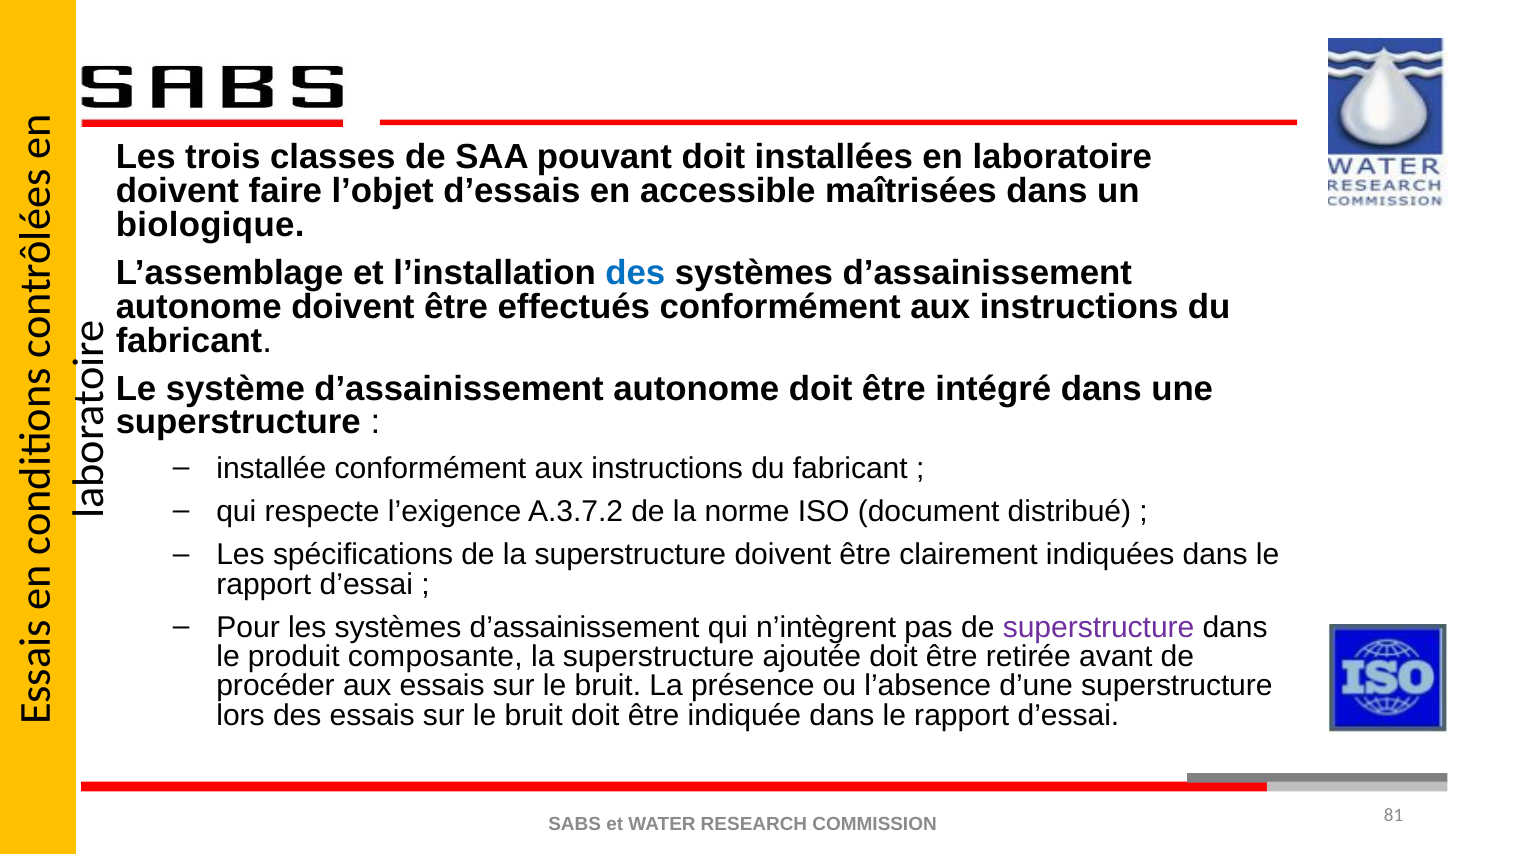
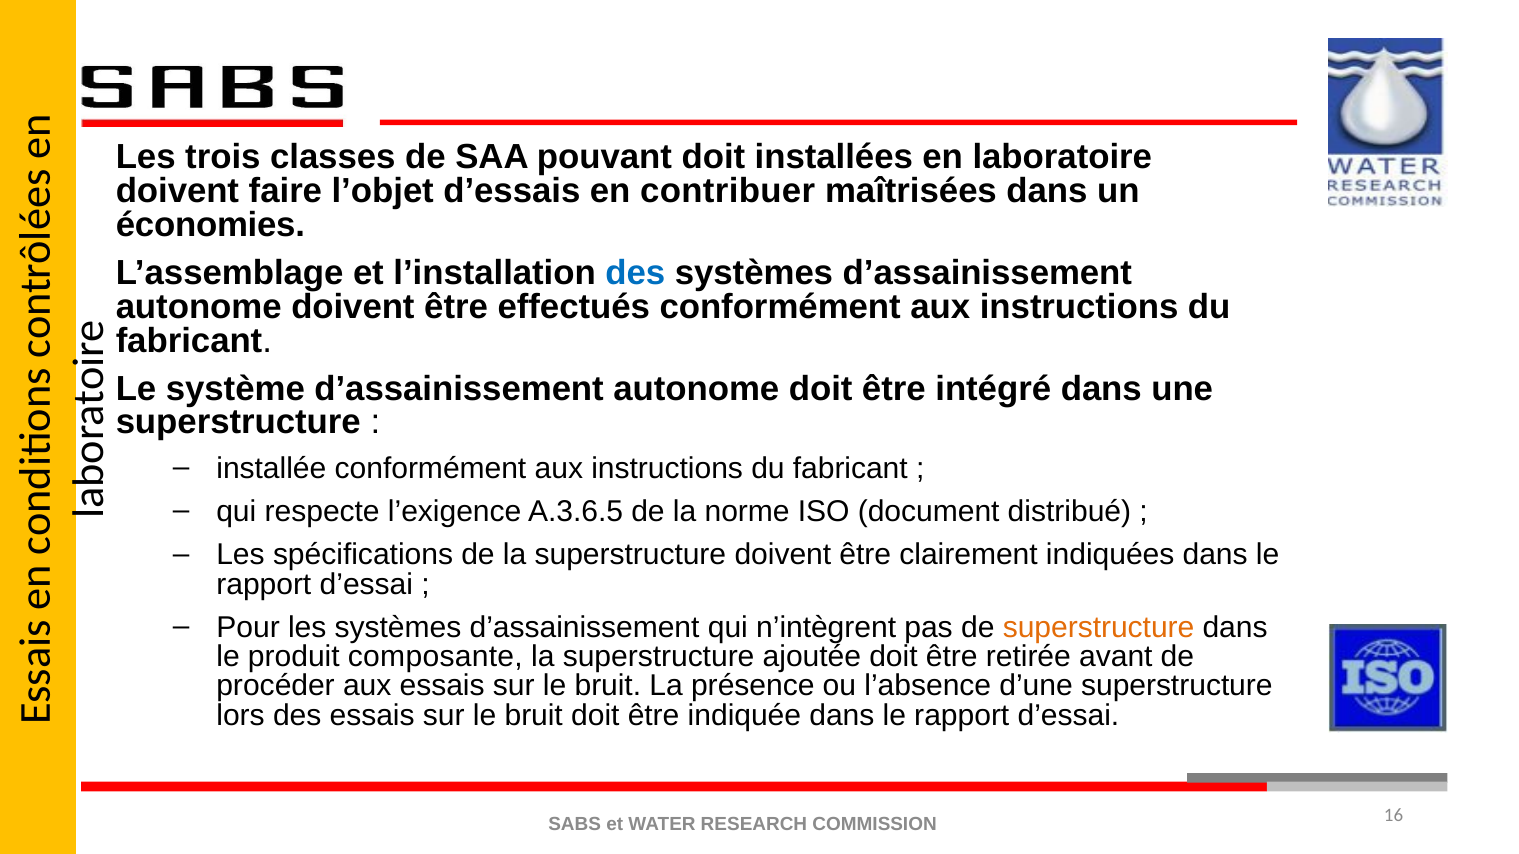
accessible: accessible -> contribuer (728, 191)
biologique: biologique -> économies (210, 225)
A.3.7.2: A.3.7.2 -> A.3.6.5 (576, 512)
superstructure colour: purple -> orange (1099, 628)
81: 81 -> 16 (1394, 816)
